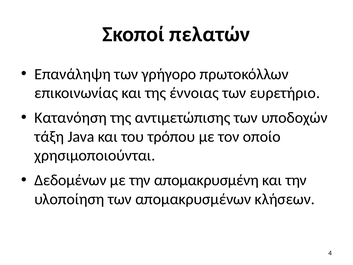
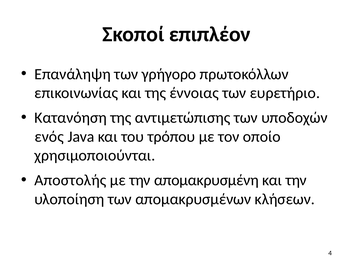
πελατών: πελατών -> επιπλέον (210, 34)
τάξη: τάξη -> ενός (49, 136)
Δεδομένων: Δεδομένων -> Αποστολής (70, 180)
